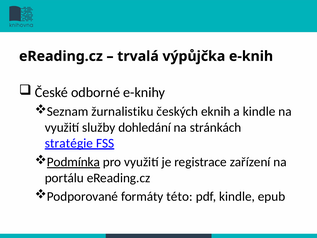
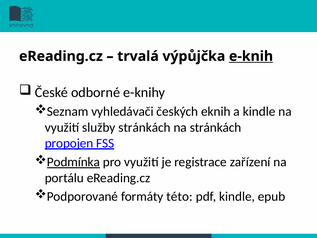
e-knih underline: none -> present (251, 56)
žurnalistiku: žurnalistiku -> vyhledávači (122, 111)
služby dohledání: dohledání -> stránkách (144, 127)
stratégie: stratégie -> propojen (69, 143)
